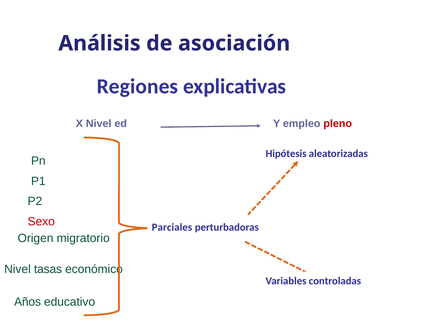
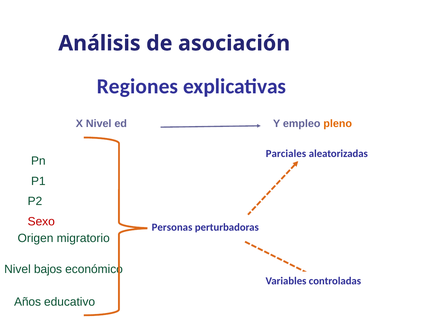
pleno colour: red -> orange (338, 124)
Hipótesis: Hipótesis -> Parciales (286, 153)
Parciales: Parciales -> Personas (172, 227)
tasas: tasas -> bajos (48, 269)
